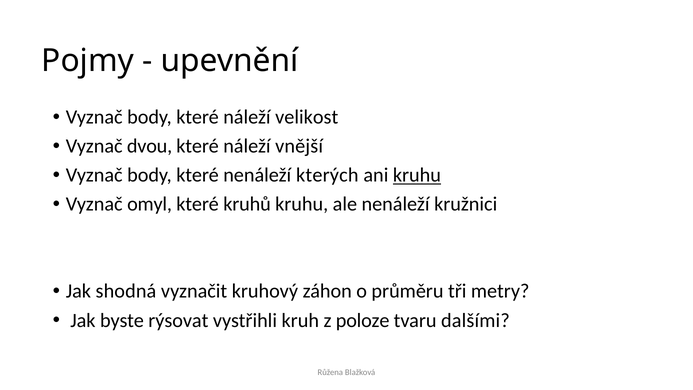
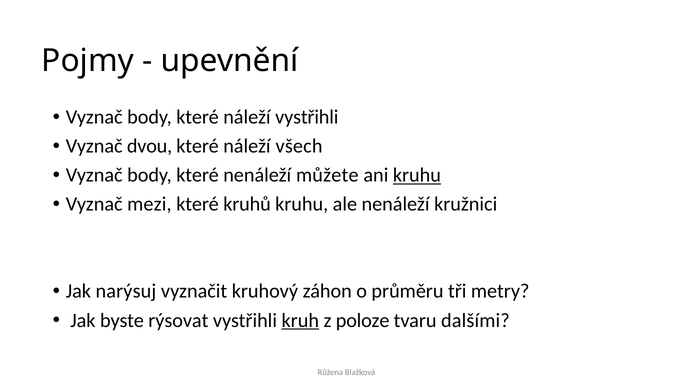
náleží velikost: velikost -> vystřihli (307, 117)
vnější: vnější -> všech (299, 146)
kterých: kterých -> můžete (327, 175)
omyl: omyl -> mezi (149, 204)
shodná: shodná -> narýsuj (126, 291)
kruh underline: none -> present (300, 320)
